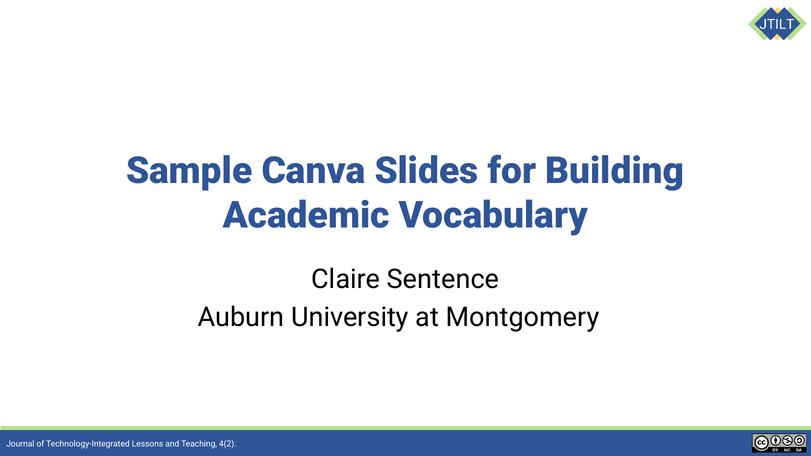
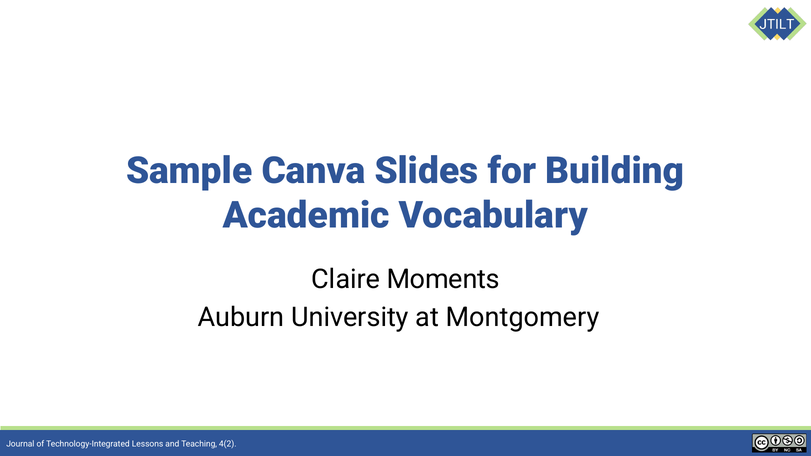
Sentence: Sentence -> Moments (443, 280)
